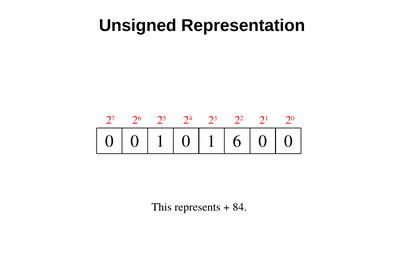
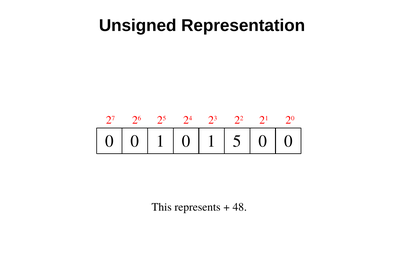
6: 6 -> 5 (237, 141)
84: 84 -> 48 (240, 207)
